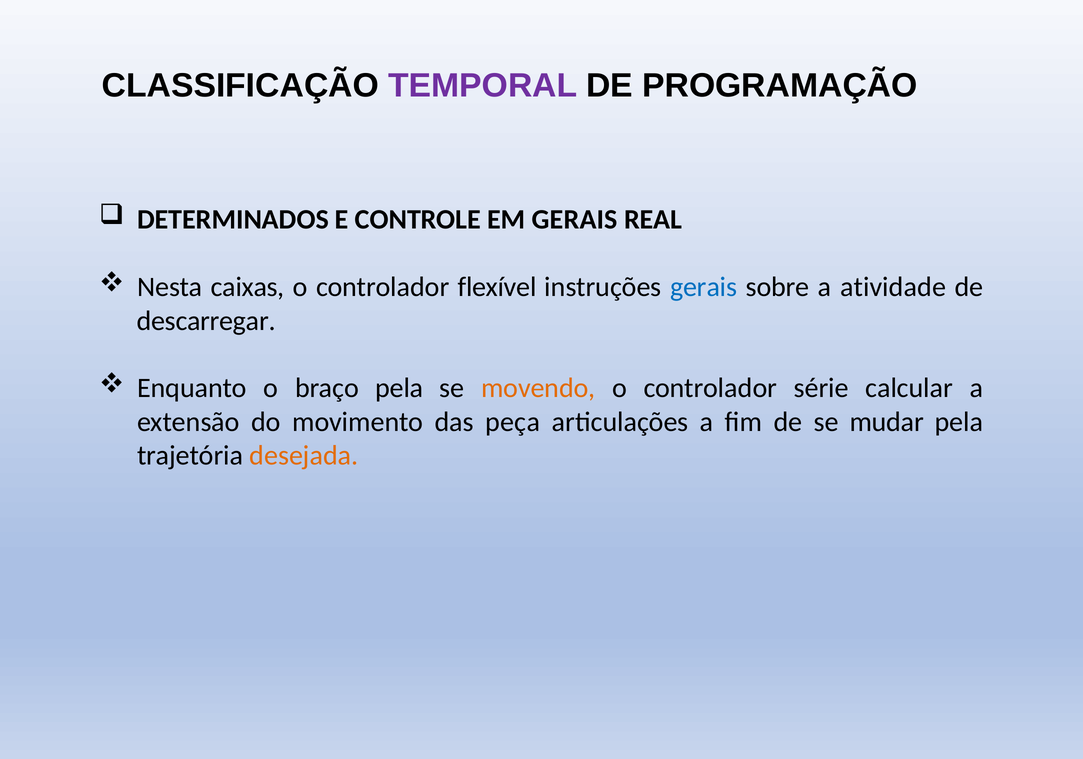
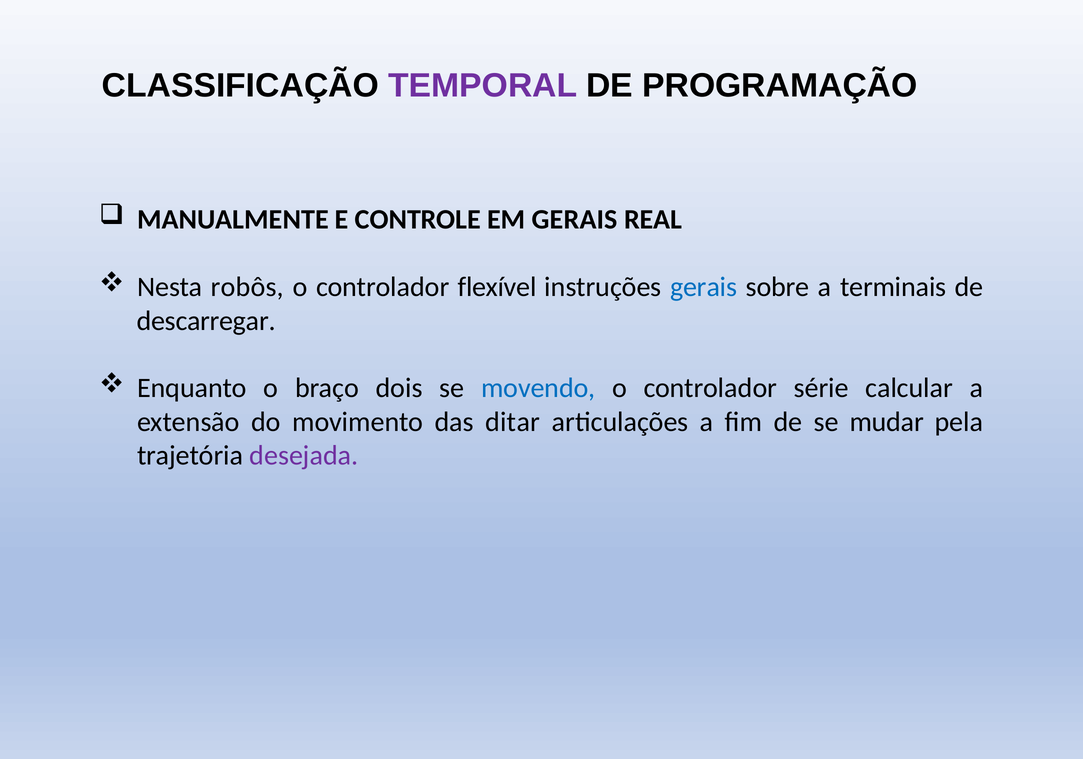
DETERMINADOS: DETERMINADOS -> MANUALMENTE (233, 220)
caixas: caixas -> robôs (247, 287)
atividade: atividade -> terminais (893, 287)
braço pela: pela -> dois (399, 388)
movendo colour: orange -> blue (538, 388)
peça: peça -> ditar (513, 422)
desejada colour: orange -> purple (304, 456)
